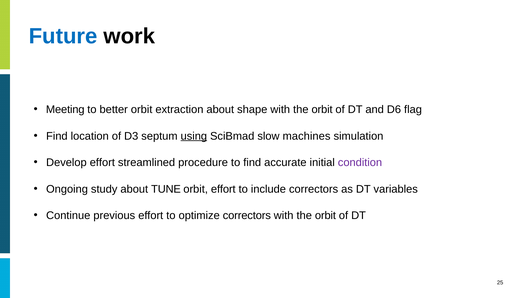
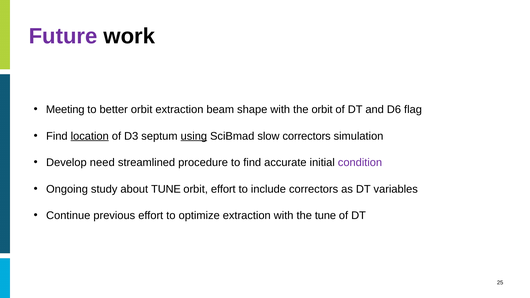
Future colour: blue -> purple (63, 36)
extraction about: about -> beam (220, 110)
location underline: none -> present (90, 136)
slow machines: machines -> correctors (307, 136)
Develop effort: effort -> need (102, 163)
optimize correctors: correctors -> extraction (247, 216)
orbit: orbit -> tune (325, 216)
